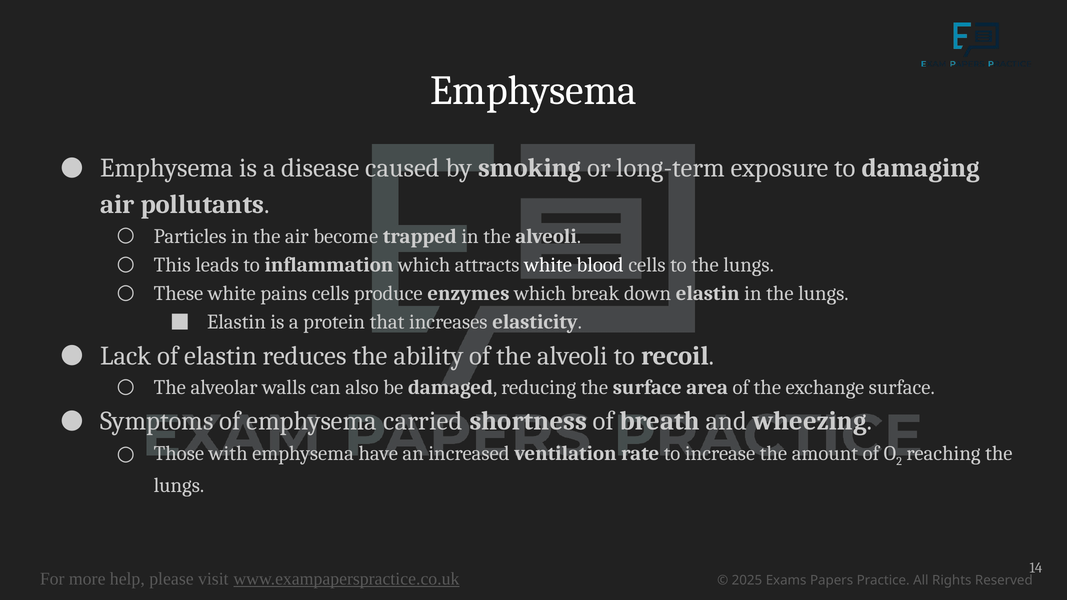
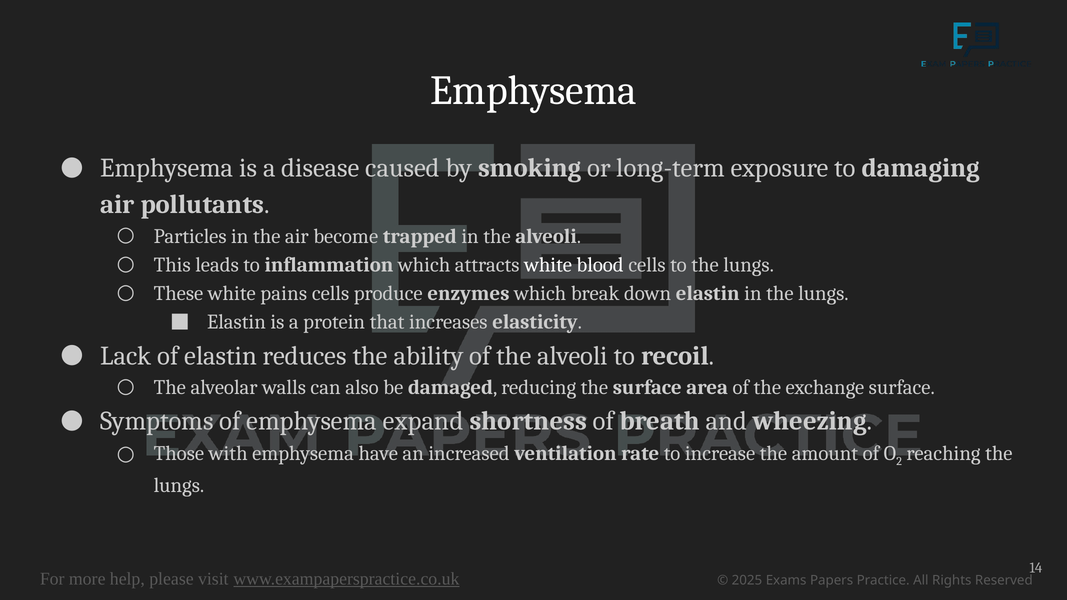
carried: carried -> expand (423, 421)
